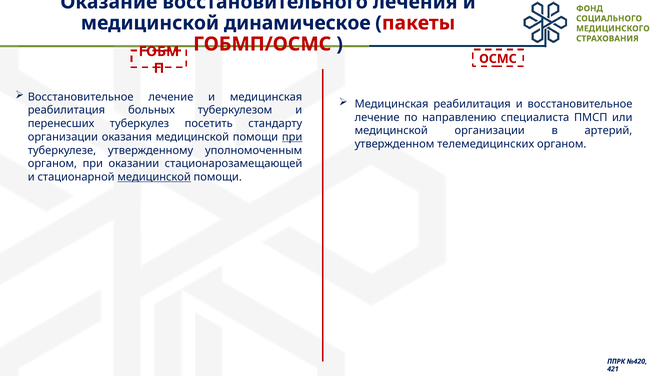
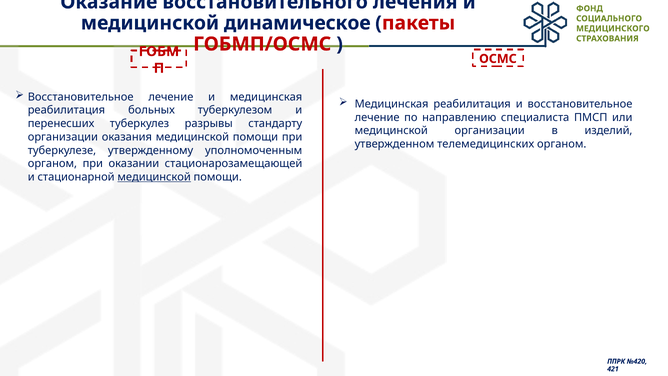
посетить: посетить -> разрывы (209, 124)
артерий: артерий -> изделий (608, 131)
при underline: present -> none (292, 137)
